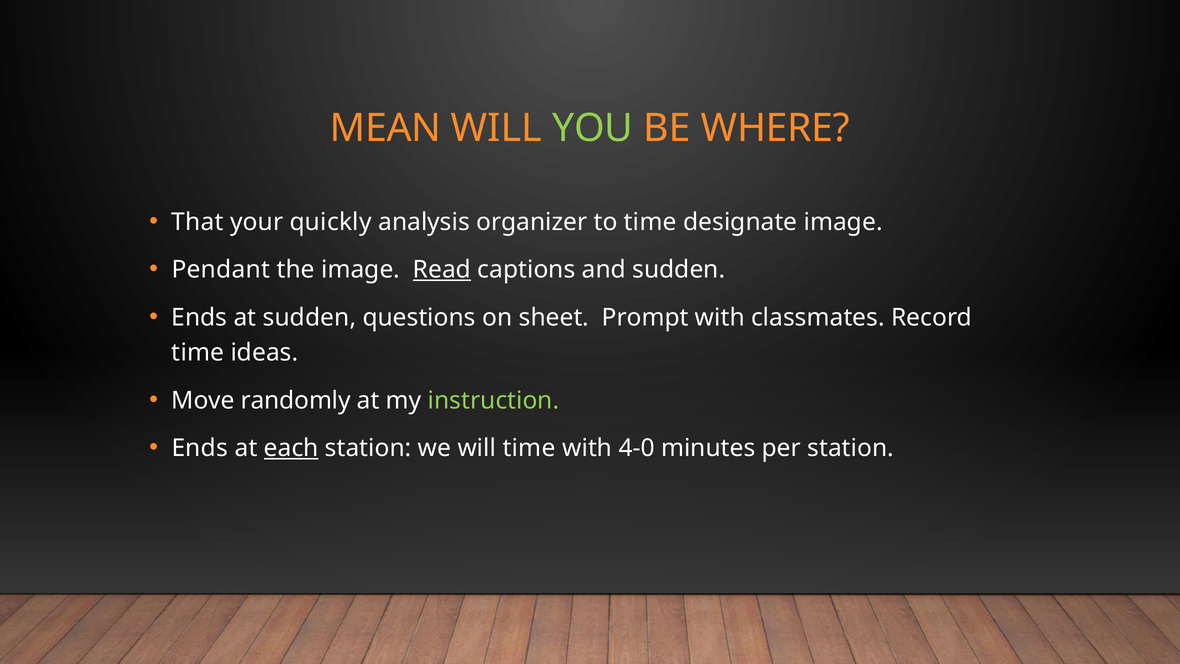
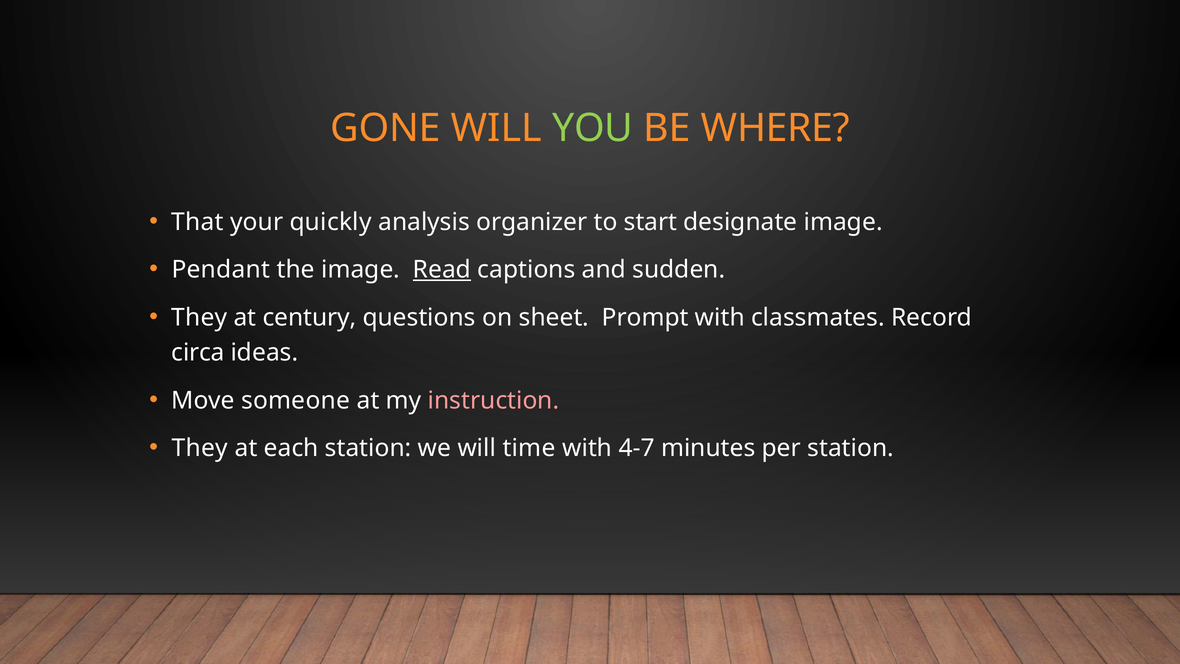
MEAN: MEAN -> GONE (386, 128)
to time: time -> start (650, 222)
Ends: Ends -> They (199, 317)
at sudden: sudden -> century (310, 317)
time: time -> circa (198, 353)
randomly: randomly -> someone (296, 400)
instruction colour: light green -> pink (494, 400)
Ends: Ends -> They (200, 448)
each underline: present -> none (291, 448)
4-0: 4-0 -> 4-7 (637, 448)
